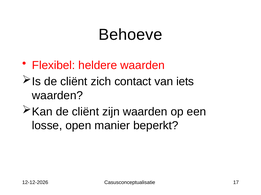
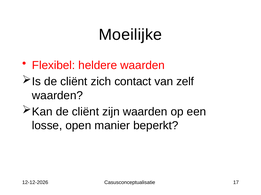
Behoeve: Behoeve -> Moeilijke (130, 35)
iets: iets -> zelf (185, 82)
